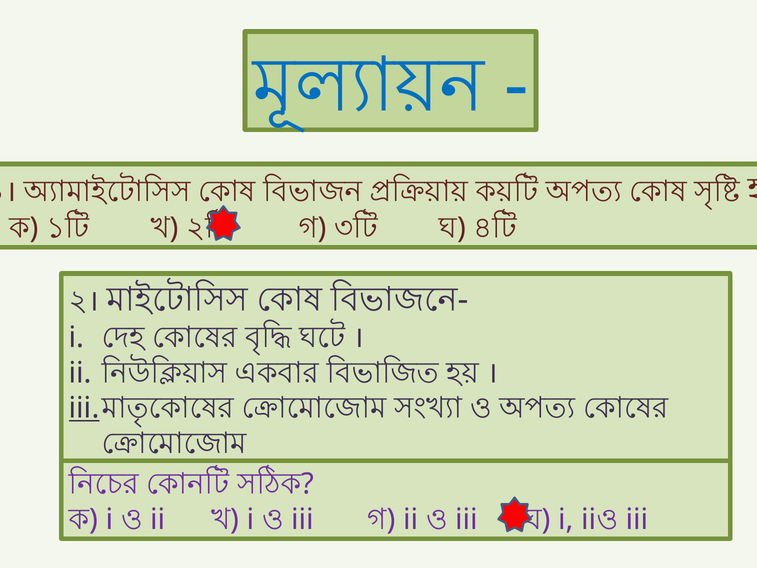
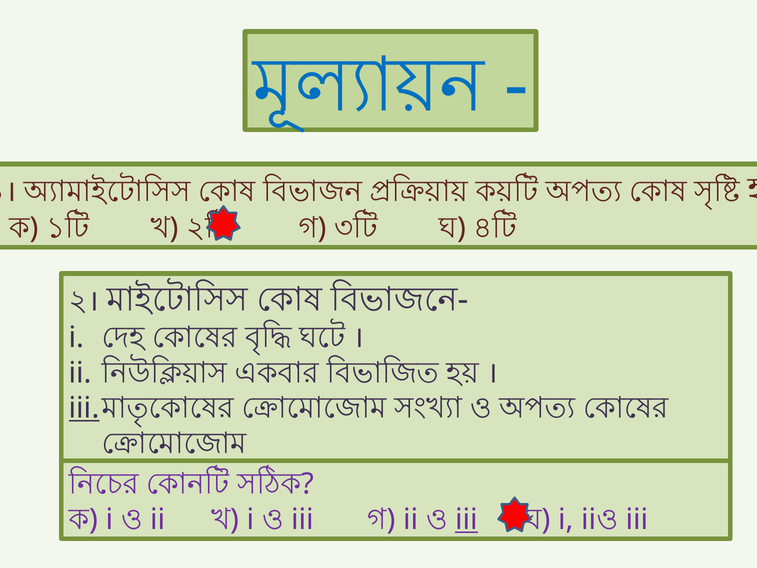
iii underline: none -> present (467, 519)
